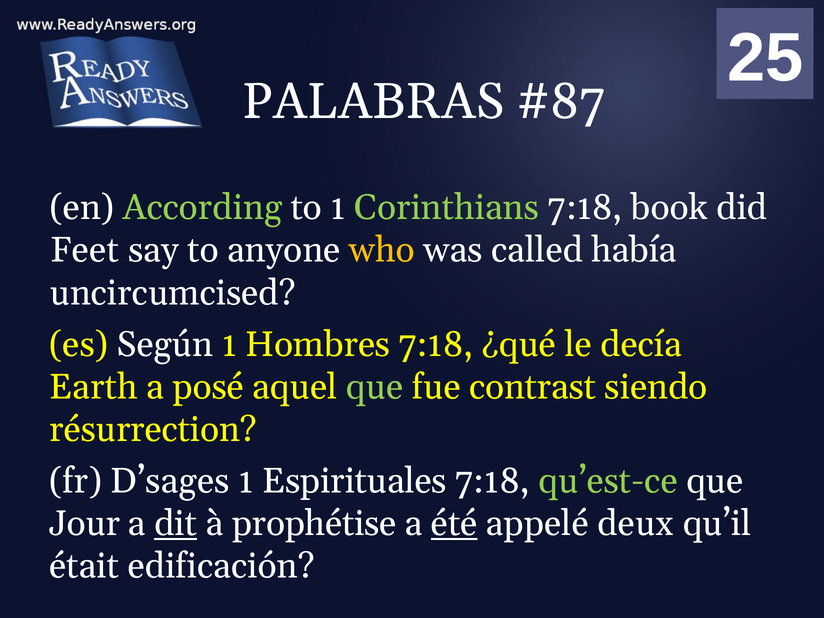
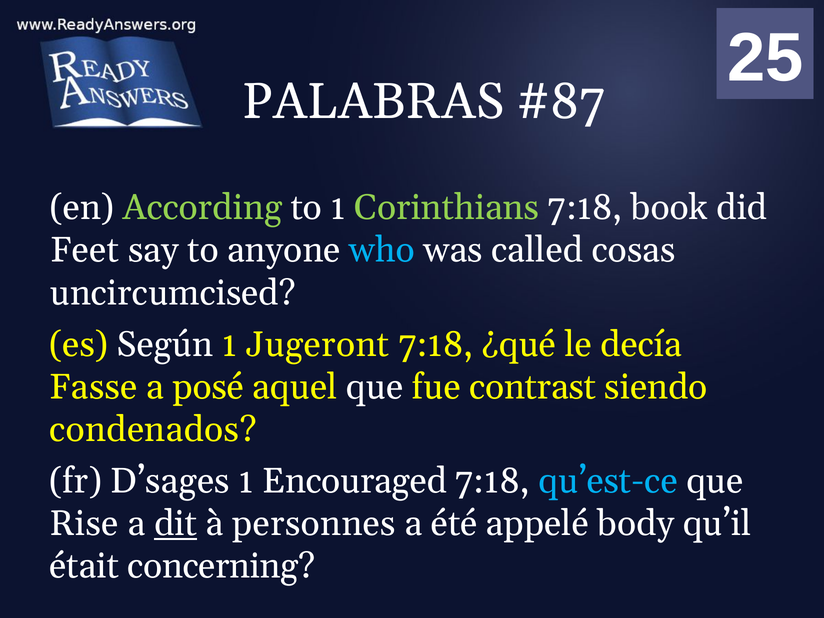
who colour: yellow -> light blue (382, 250)
había: había -> cosas (634, 250)
Hombres: Hombres -> Jugeront (318, 344)
Earth: Earth -> Fasse (93, 387)
que colour: light green -> white (375, 387)
résurrection: résurrection -> condenados (153, 430)
Espirituales: Espirituales -> Encouraged (355, 481)
qu’est-ce colour: light green -> light blue (608, 481)
Jour: Jour -> Rise (84, 524)
prophétise: prophétise -> personnes (314, 524)
été underline: present -> none (454, 524)
deux: deux -> body (636, 524)
edificación: edificación -> concerning (221, 566)
